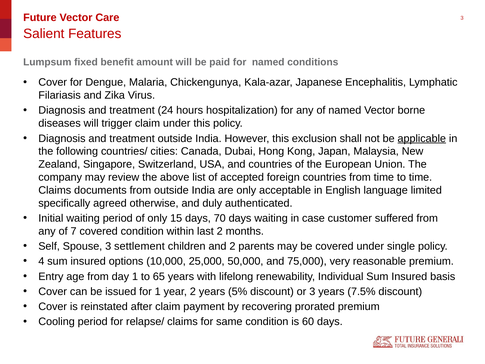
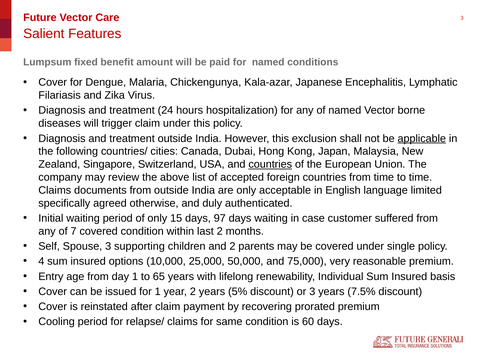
countries underline: none -> present (270, 164)
70: 70 -> 97 (220, 218)
settlement: settlement -> supporting (139, 246)
